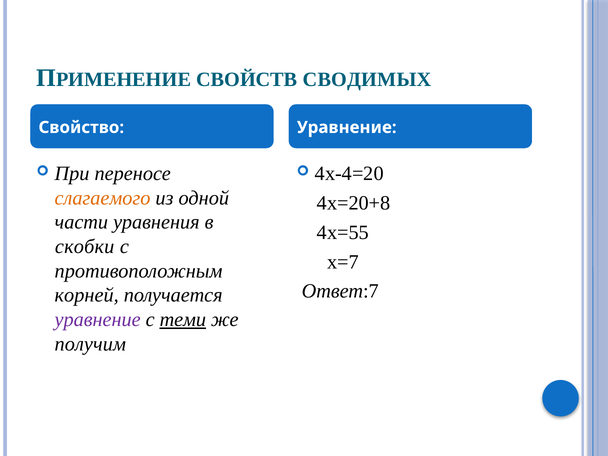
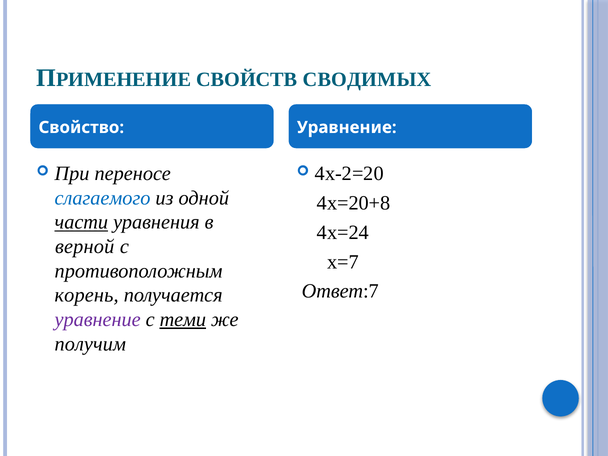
4х-4=20: 4х-4=20 -> 4х-2=20 (349, 174)
слагаемого colour: orange -> blue (103, 198)
части underline: none -> present (81, 222)
4х=55: 4х=55 -> 4х=24 (343, 232)
скобки: скобки -> верной (85, 247)
корней: корней -> корень (87, 295)
